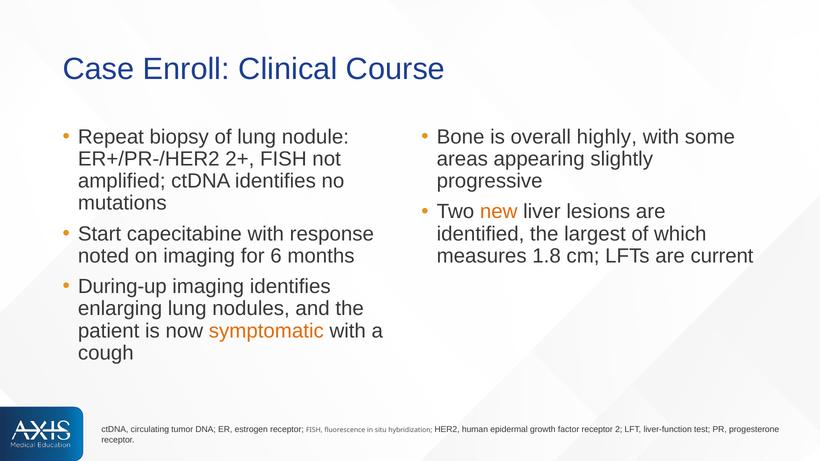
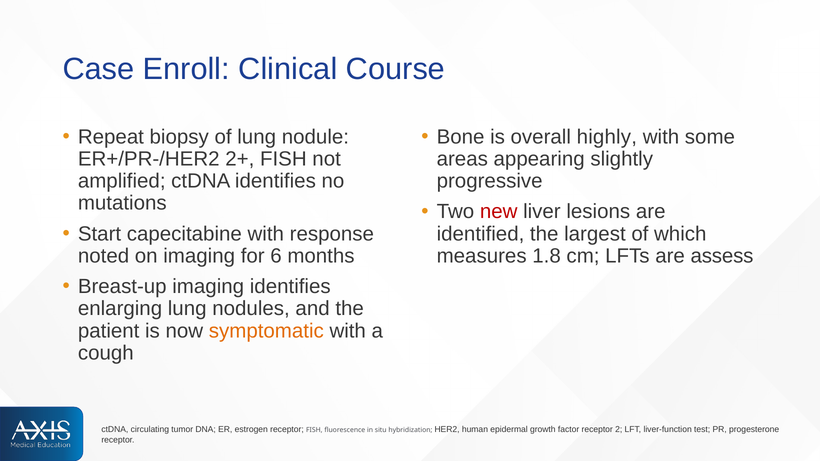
new colour: orange -> red (499, 212)
current: current -> assess (722, 256)
During-up: During-up -> Breast-up (122, 287)
